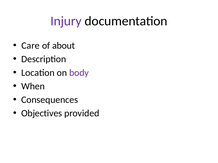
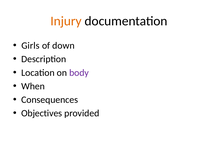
Injury colour: purple -> orange (66, 21)
Care: Care -> Girls (30, 46)
about: about -> down (63, 46)
